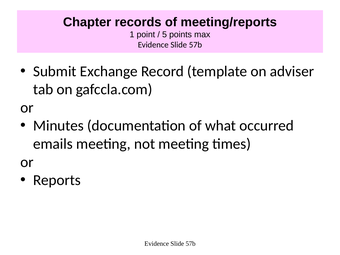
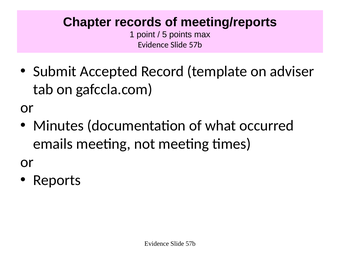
Exchange: Exchange -> Accepted (109, 71)
